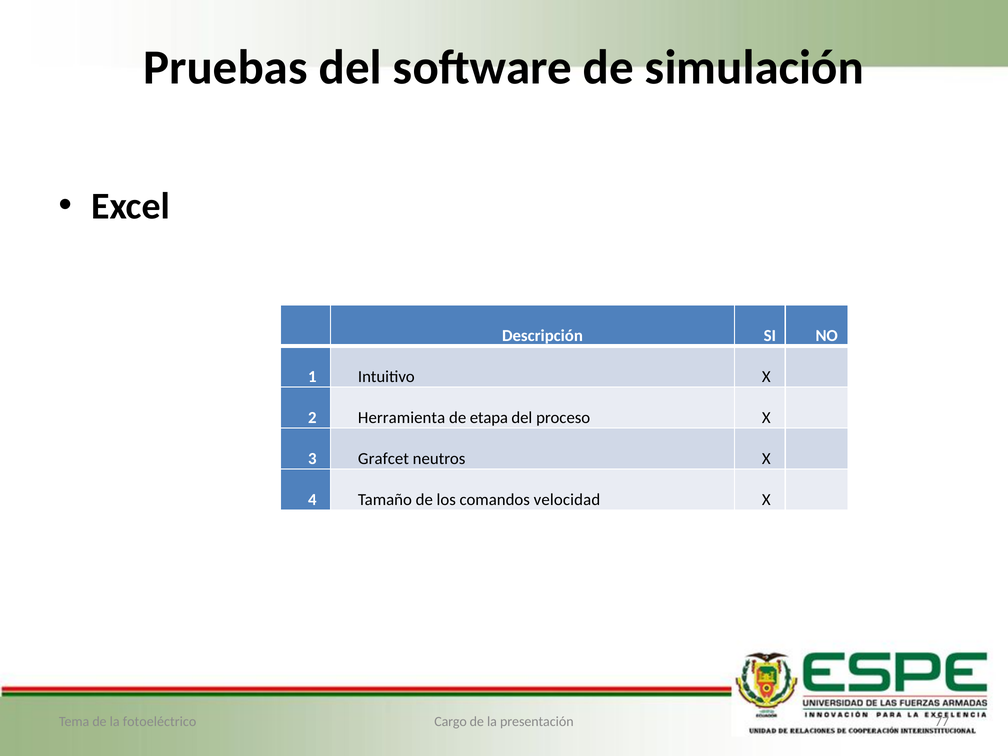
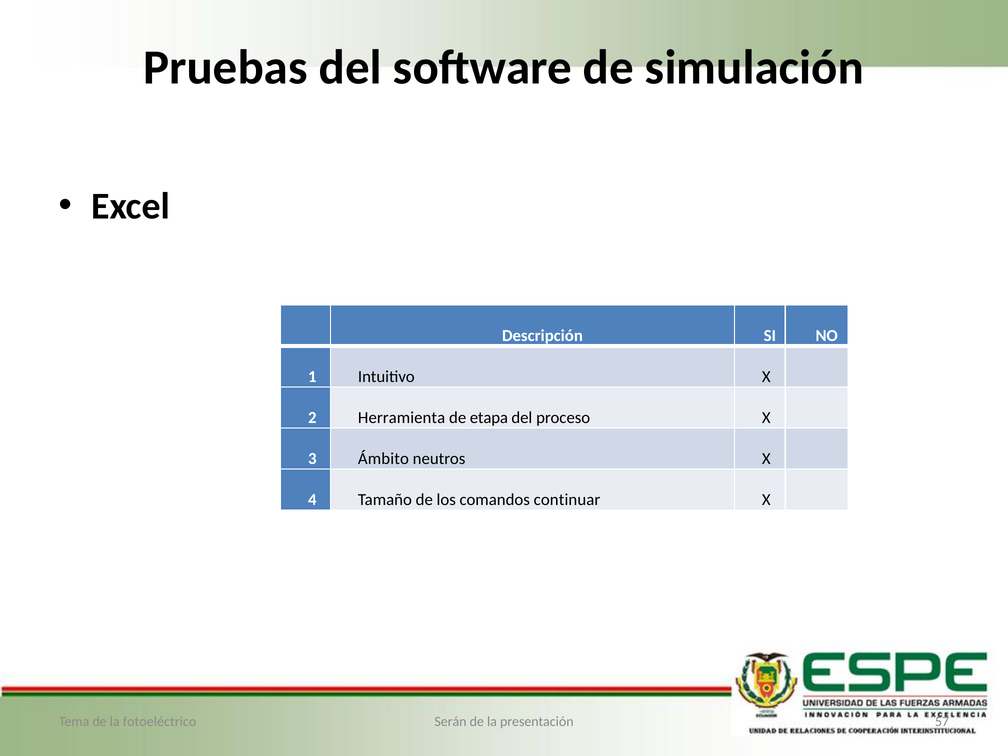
Grafcet: Grafcet -> Ámbito (383, 459)
velocidad: velocidad -> continuar (567, 500)
Cargo: Cargo -> Serán (451, 722)
77: 77 -> 57 (942, 722)
